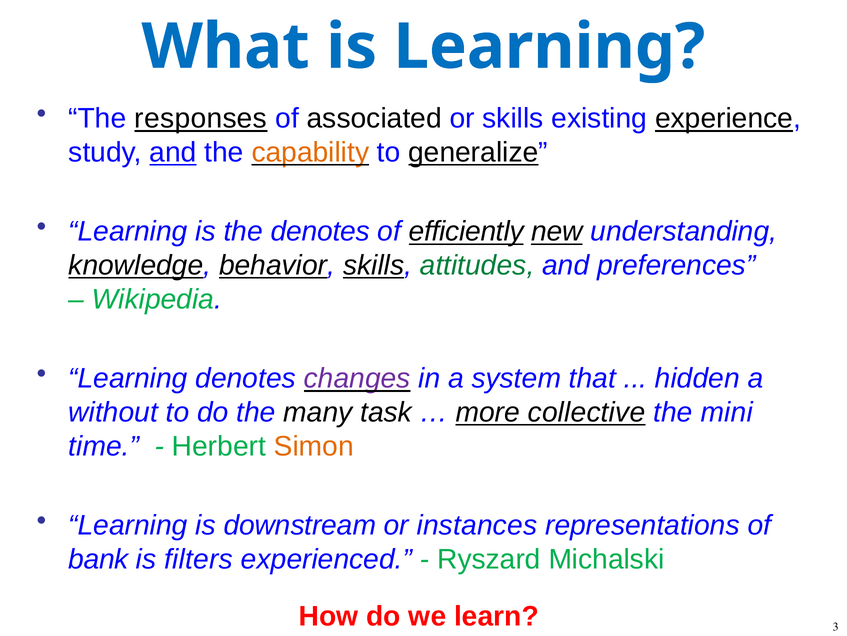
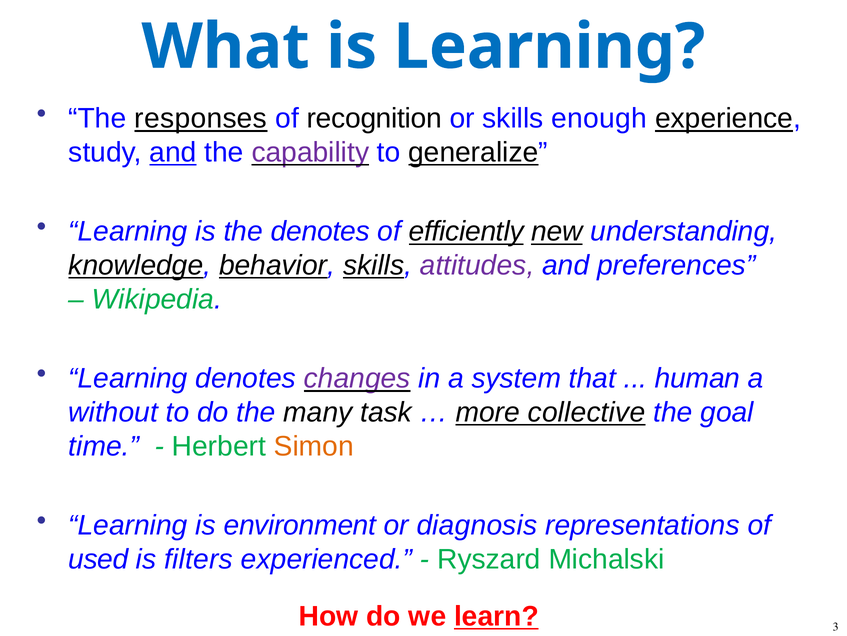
associated: associated -> recognition (374, 118)
existing: existing -> enough (599, 118)
capability colour: orange -> purple (310, 152)
attitudes colour: green -> purple (477, 265)
hidden: hidden -> human (698, 378)
mini: mini -> goal (727, 412)
downstream: downstream -> environment (300, 525)
instances: instances -> diagnosis (477, 525)
bank: bank -> used (98, 559)
learn underline: none -> present (496, 616)
